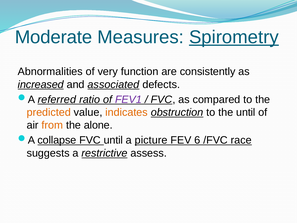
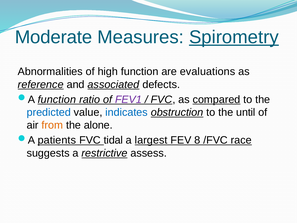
very: very -> high (108, 72)
consistently: consistently -> evaluations (208, 72)
increased: increased -> reference (41, 84)
referred: referred -> function (57, 99)
compared underline: none -> present (217, 99)
predicted colour: orange -> blue (49, 112)
indicates colour: orange -> blue (127, 112)
collapse: collapse -> patients (57, 140)
FVC until: until -> tidal (113, 140)
picture: picture -> largest (151, 140)
6: 6 -> 8 (197, 140)
